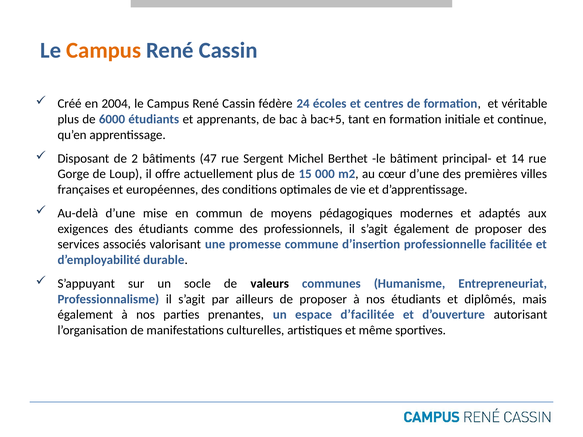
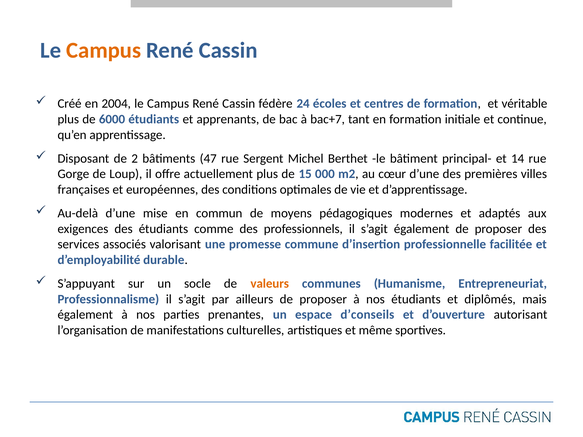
bac+5: bac+5 -> bac+7 (328, 119)
valeurs colour: black -> orange (270, 284)
d’facilitée: d’facilitée -> d’conseils (367, 315)
